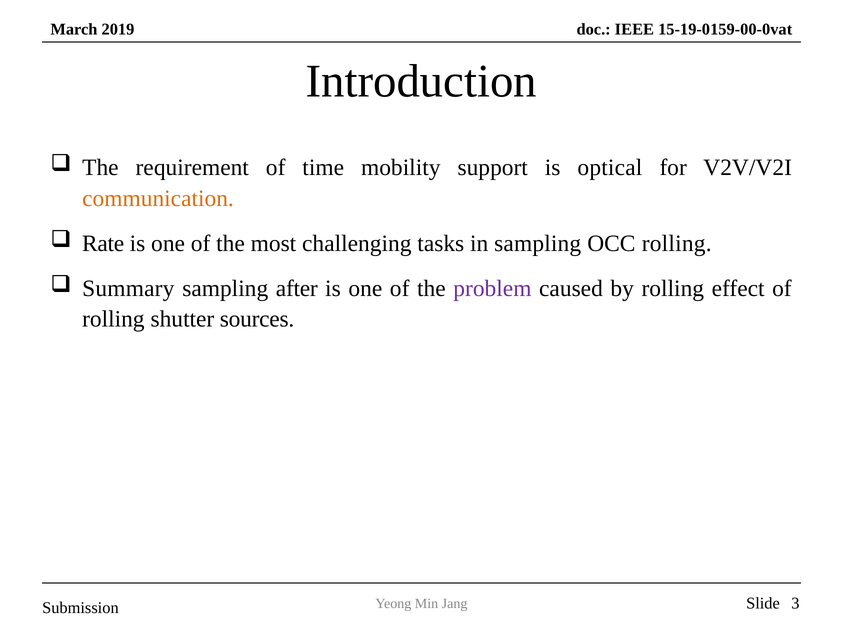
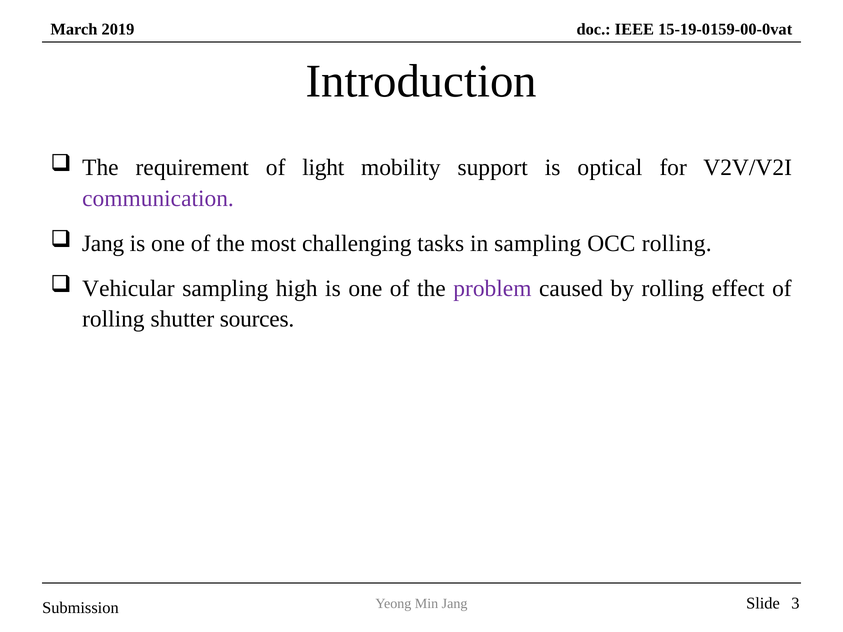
time: time -> light (323, 167)
communication colour: orange -> purple (158, 198)
Rate: Rate -> Jang (103, 243)
Summary: Summary -> Vehicular (128, 288)
after: after -> high (297, 288)
